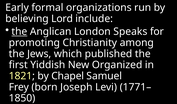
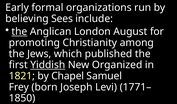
Lord: Lord -> Sees (62, 19)
Speaks: Speaks -> August (130, 32)
Yiddish underline: none -> present (48, 65)
